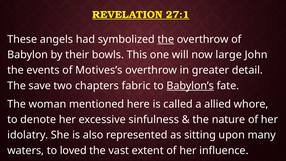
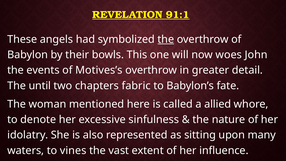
27:1: 27:1 -> 91:1 (178, 15)
large: large -> woes (229, 55)
save: save -> until (40, 86)
Babylon’s underline: present -> none (190, 86)
loved: loved -> vines (73, 150)
